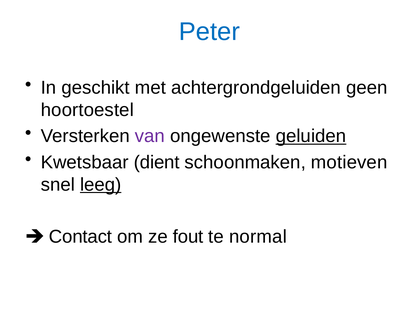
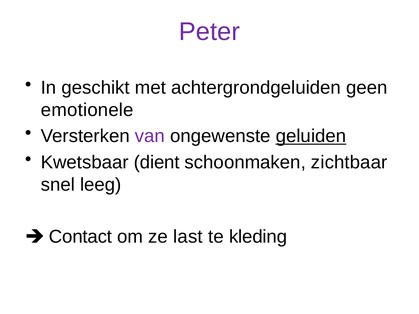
Peter colour: blue -> purple (209, 32)
hoortoestel: hoortoestel -> emotionele (87, 110)
motieven: motieven -> zichtbaar (349, 162)
leeg underline: present -> none (101, 185)
fout: fout -> last (188, 237)
normal: normal -> kleding (258, 237)
